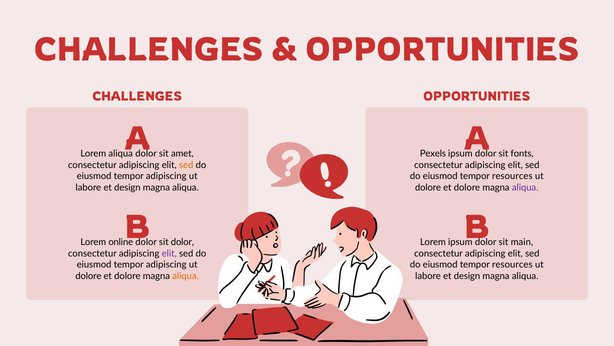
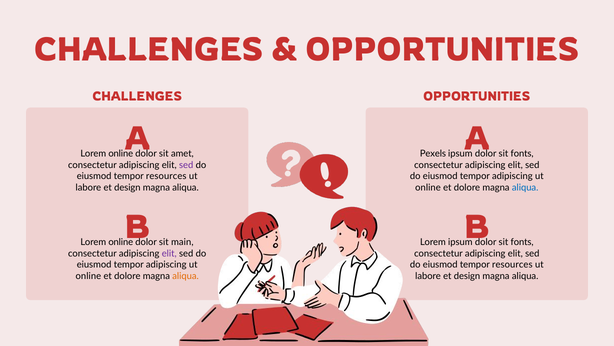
aliqua: aliqua -> online (121, 154)
sed colour: orange -> purple (186, 165)
adipiscing: adipiscing -> resources (166, 176)
resources: resources -> adipiscing (512, 176)
dolore: dolore -> online (428, 187)
aliqua colour: purple -> blue (525, 187)
sit dolor: dolor -> main (182, 242)
main: main -> fonts (522, 242)
dolore: dolore -> online (88, 276)
